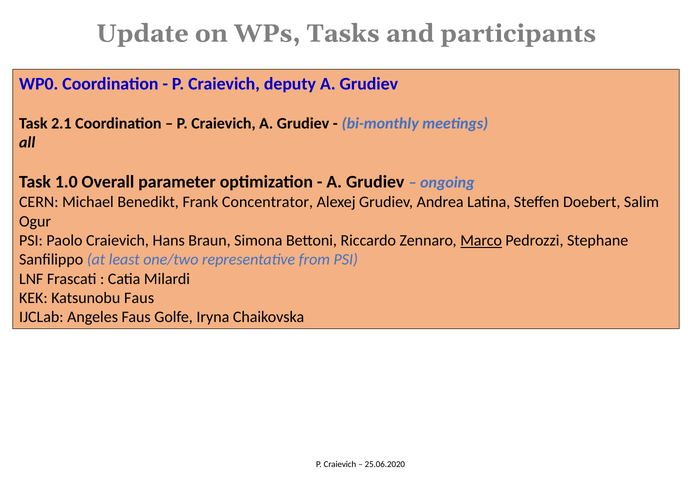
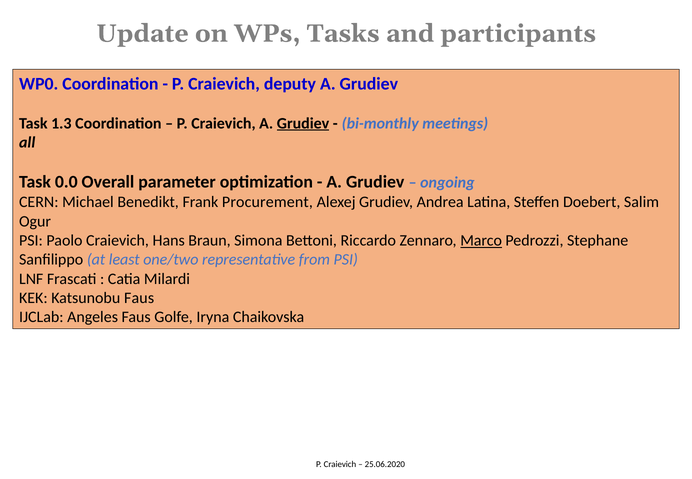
2.1: 2.1 -> 1.3 (61, 123)
Grudiev underline: none -> present (303, 123)
1.0: 1.0 -> 0.0 (66, 182)
Concentrator: Concentrator -> Procurement (267, 202)
